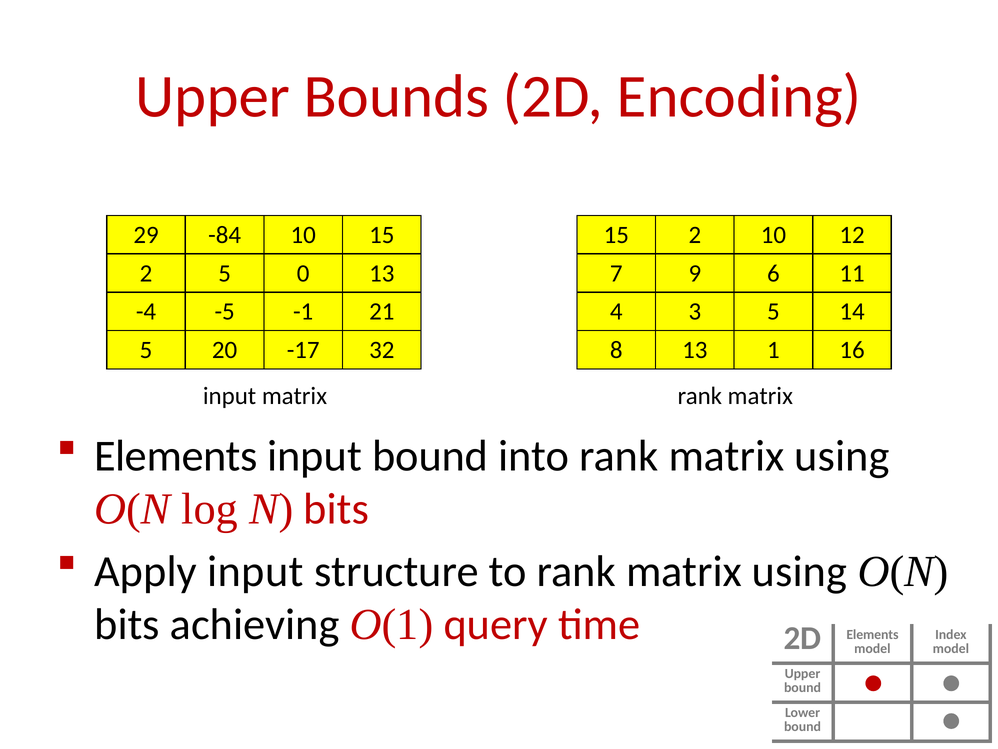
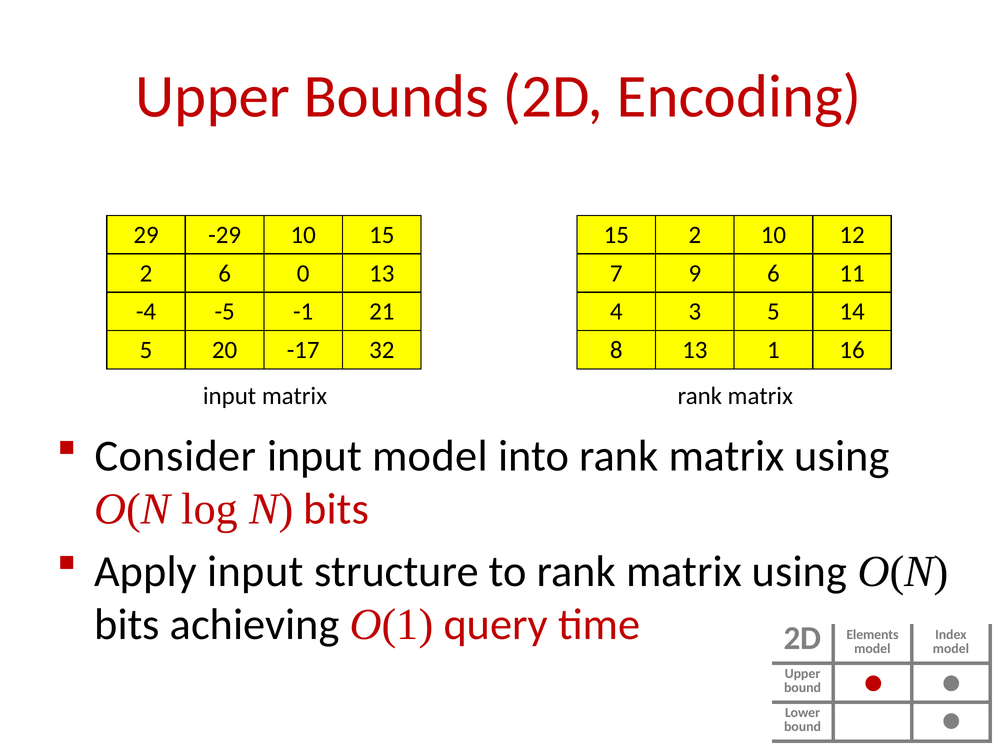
-84: -84 -> -29 (225, 235)
2 5: 5 -> 6 (225, 273)
Elements: Elements -> Consider (175, 456)
input bound: bound -> model (430, 456)
